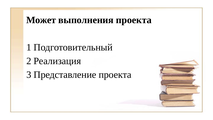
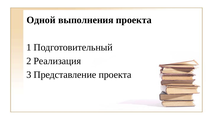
Может: Может -> Одной (41, 20)
